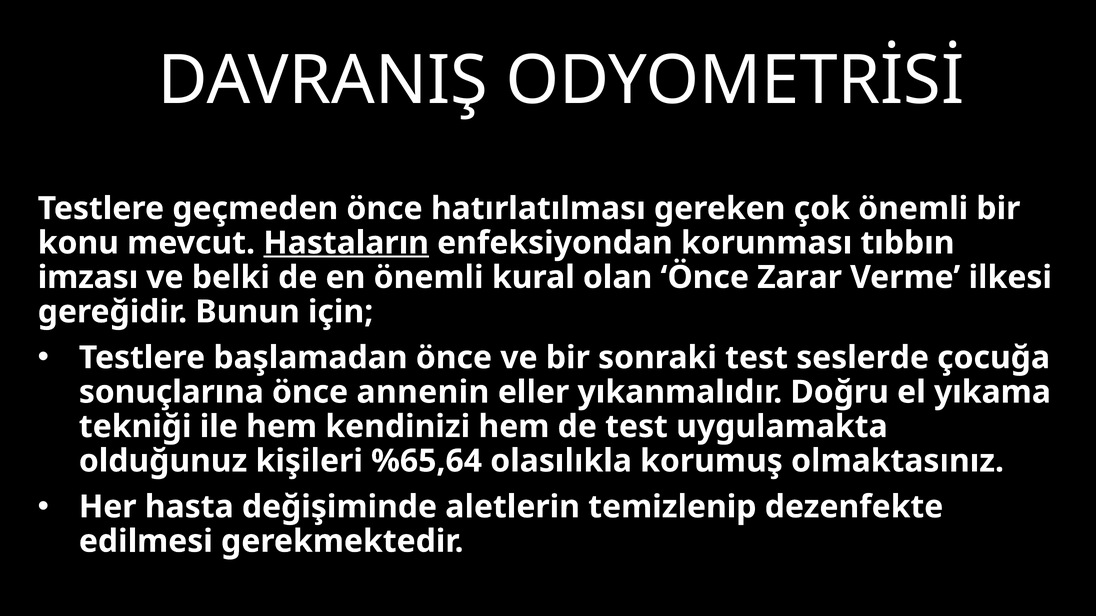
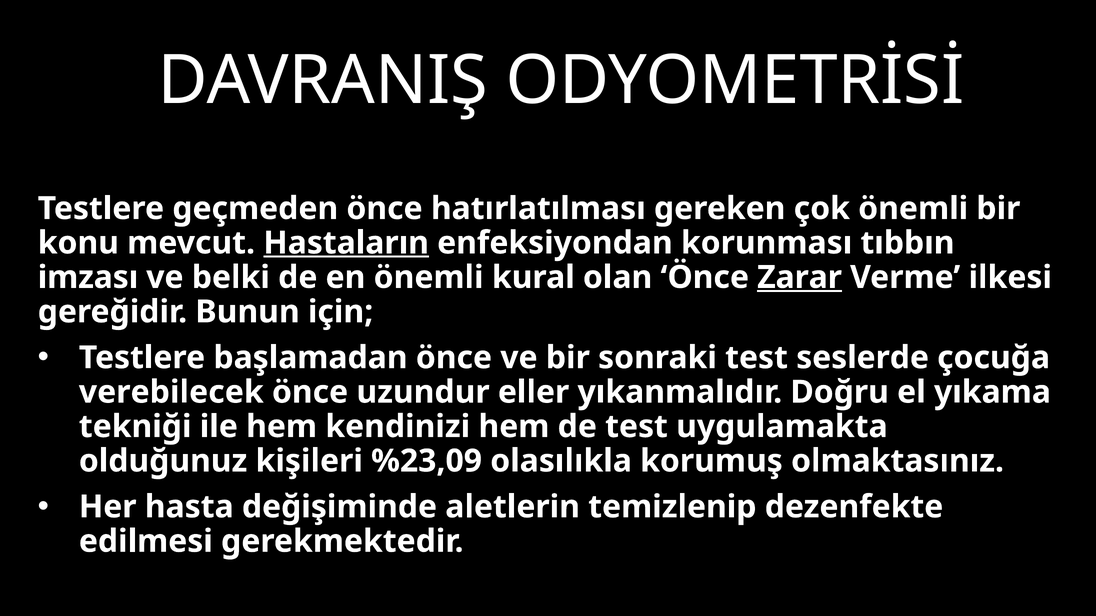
Zarar underline: none -> present (800, 278)
sonuçlarına: sonuçlarına -> verebilecek (171, 392)
annenin: annenin -> uzundur (423, 392)
%65,64: %65,64 -> %23,09 (427, 461)
